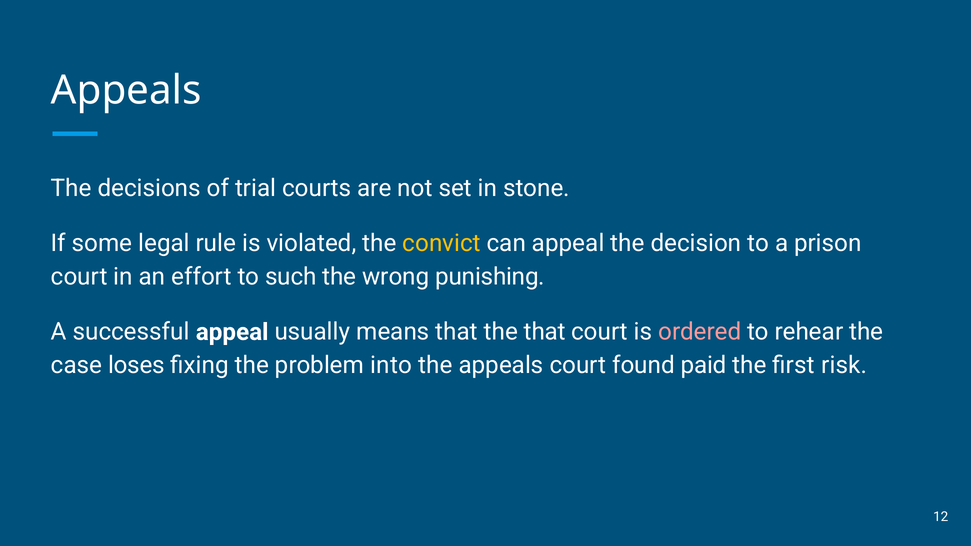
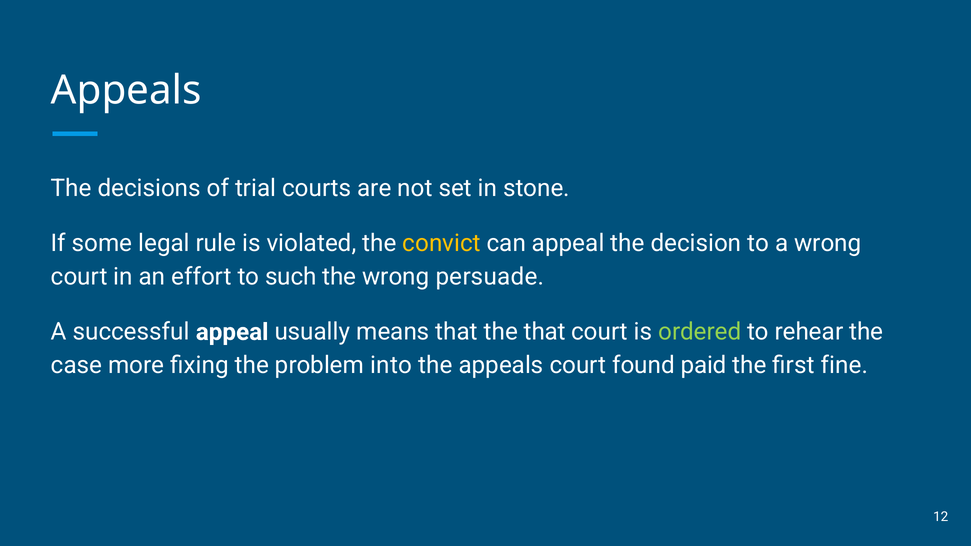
a prison: prison -> wrong (828, 244)
punishing: punishing -> persuade (490, 277)
ordered colour: pink -> light green (700, 332)
loses: loses -> more (136, 366)
risk: risk -> fine (844, 366)
